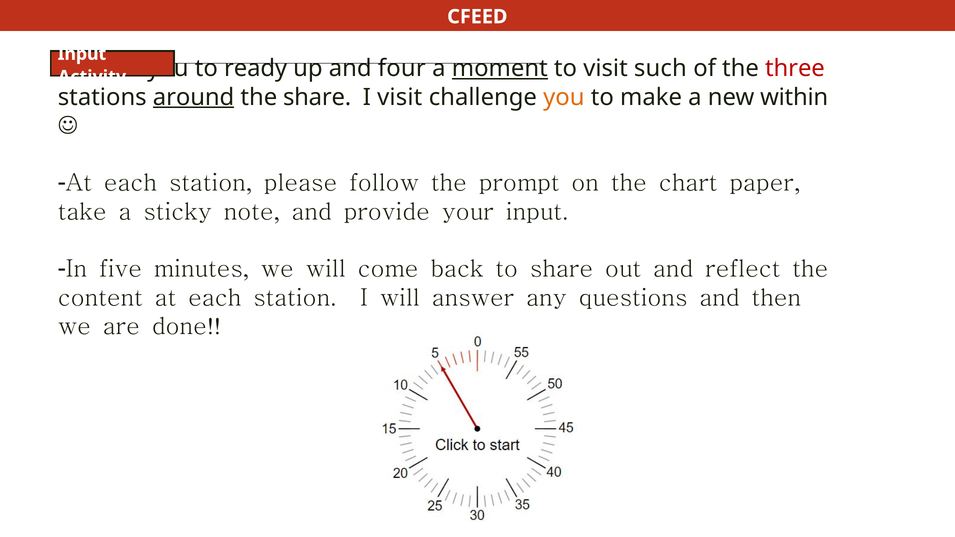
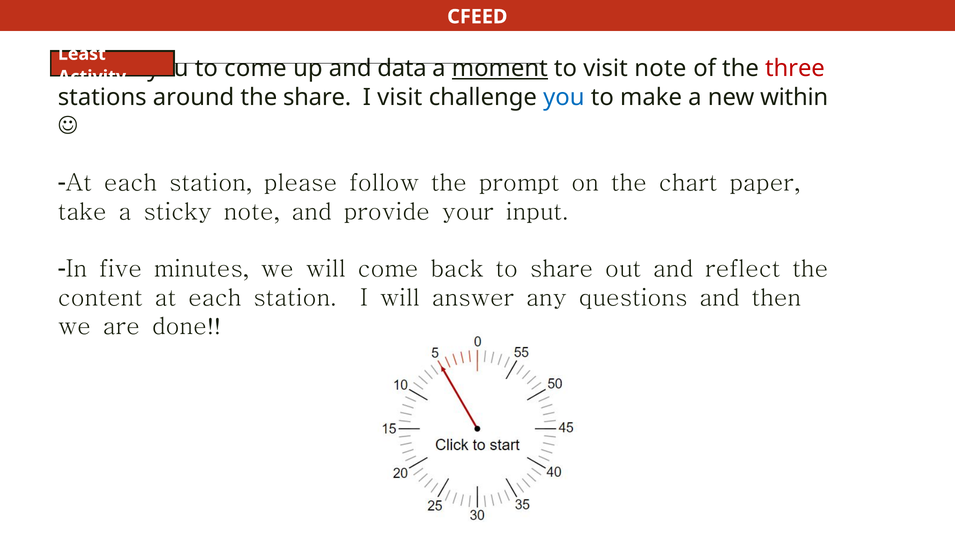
Input: Input -> Least (82, 54)
to ready: ready -> come (255, 69)
four: four -> data (402, 69)
visit such: such -> note (660, 69)
around underline: present -> none (194, 97)
you colour: orange -> blue (564, 97)
